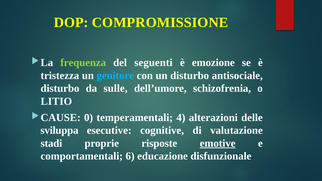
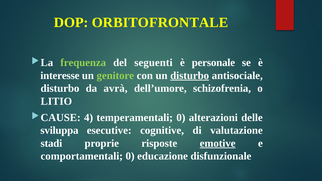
COMPROMISSIONE: COMPROMISSIONE -> ORBITOFRONTALE (160, 23)
emozione: emozione -> personale (213, 63)
tristezza: tristezza -> interesse (60, 76)
genitore colour: light blue -> light green (115, 76)
disturbo underline: none -> present (190, 76)
sulle: sulle -> avrà (116, 88)
0: 0 -> 4 (89, 118)
temperamentali 4: 4 -> 0 (181, 118)
comportamentali 6: 6 -> 0 (130, 156)
